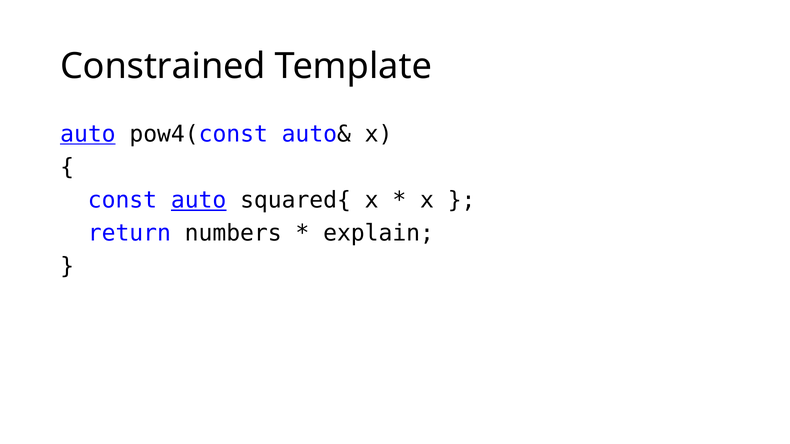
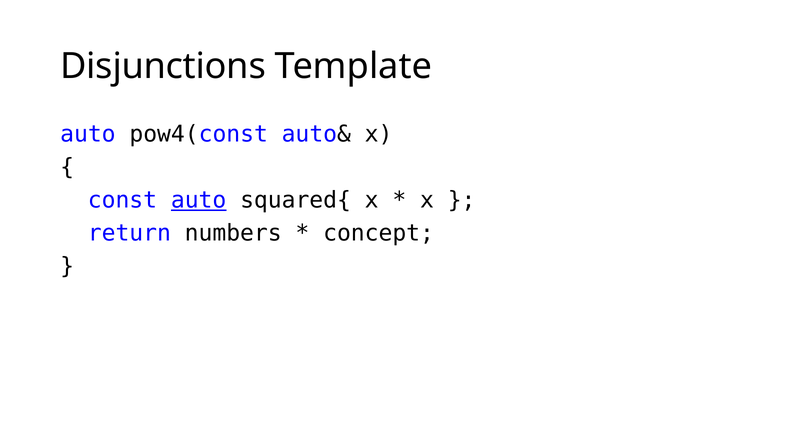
Constrained: Constrained -> Disjunctions (163, 66)
auto underline: present -> none (88, 134)
explain: explain -> concept (379, 233)
